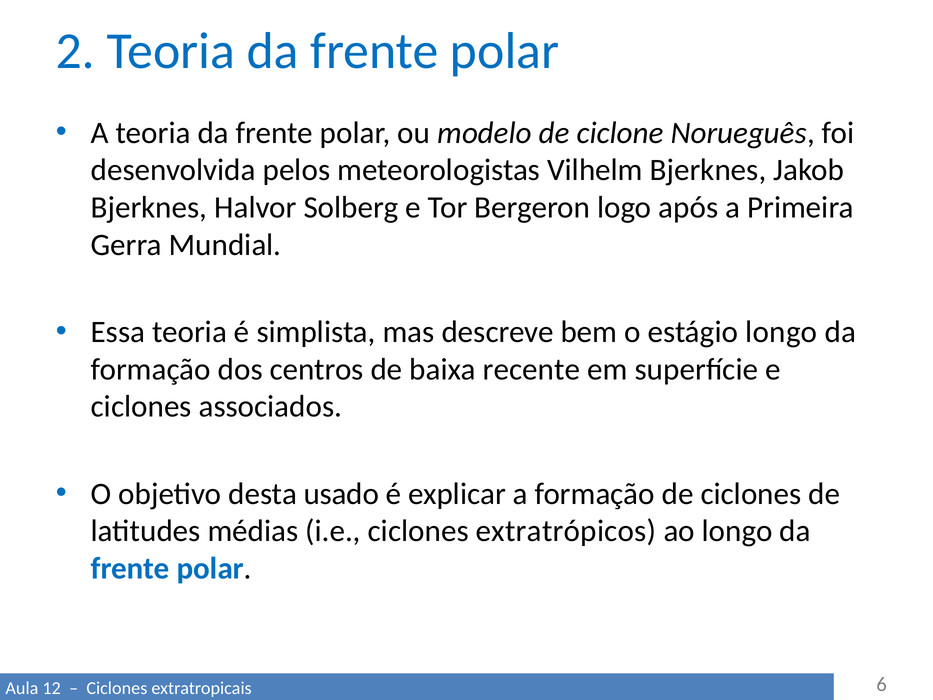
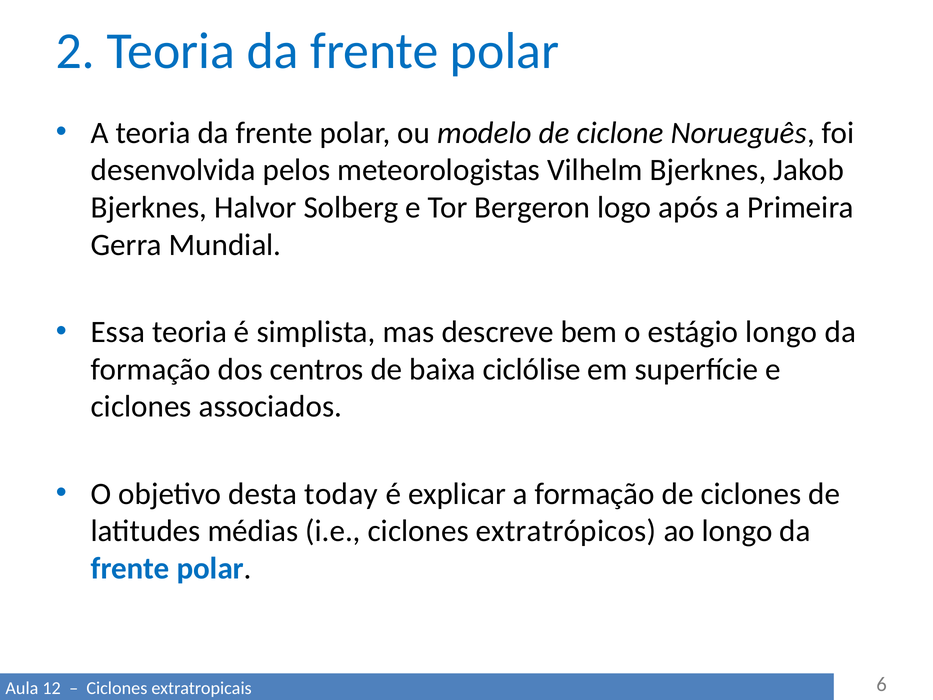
recente: recente -> ciclólise (532, 369)
usado: usado -> today (341, 494)
